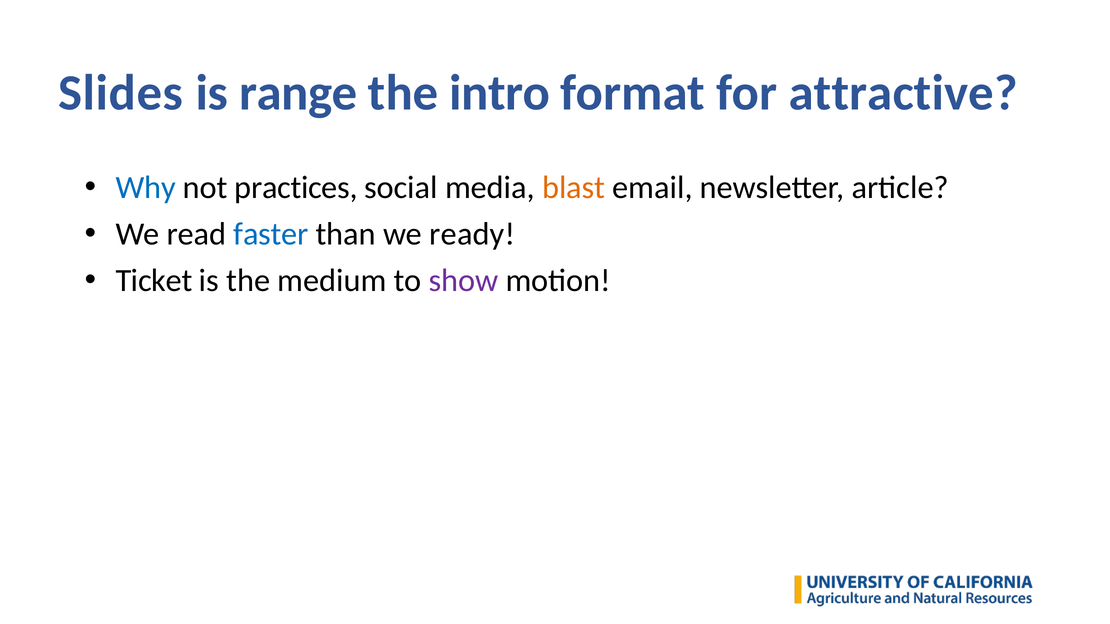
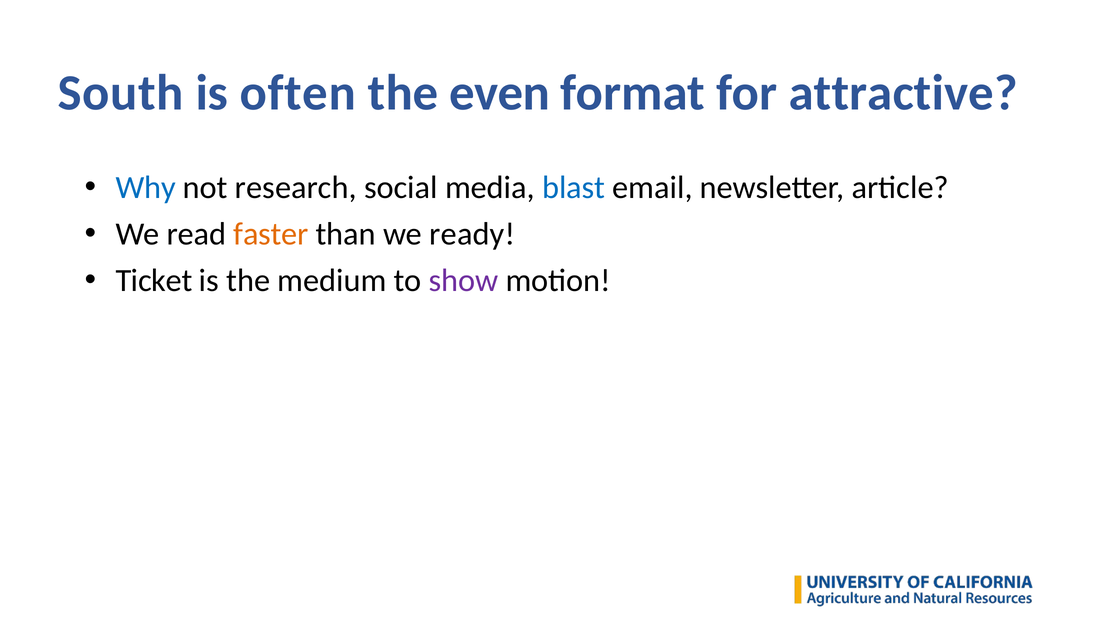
Slides: Slides -> South (121, 93)
range: range -> often (298, 93)
the intro: intro -> even (500, 93)
practices: practices -> research (296, 188)
blast colour: orange -> blue (574, 188)
faster colour: blue -> orange (271, 234)
